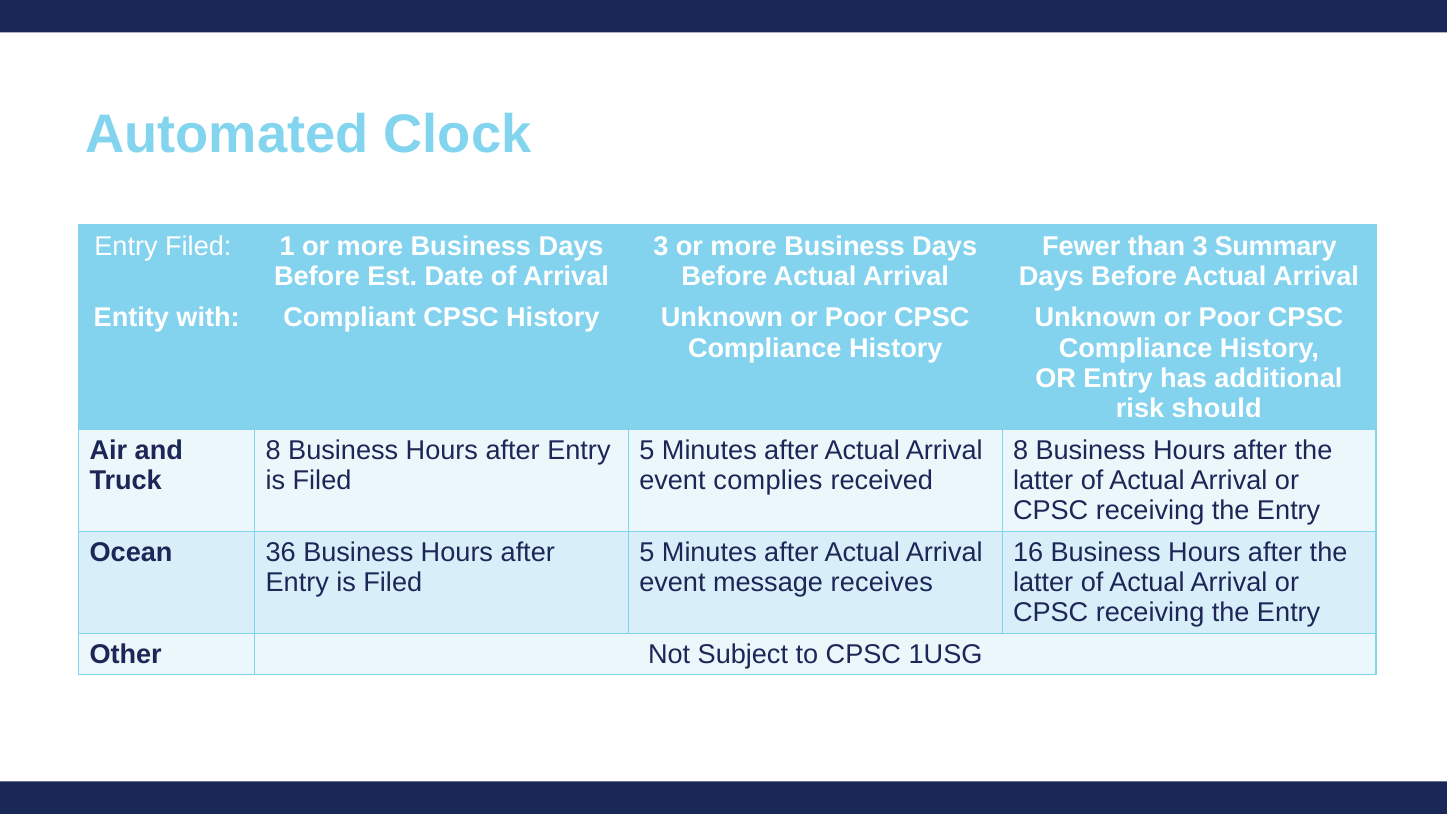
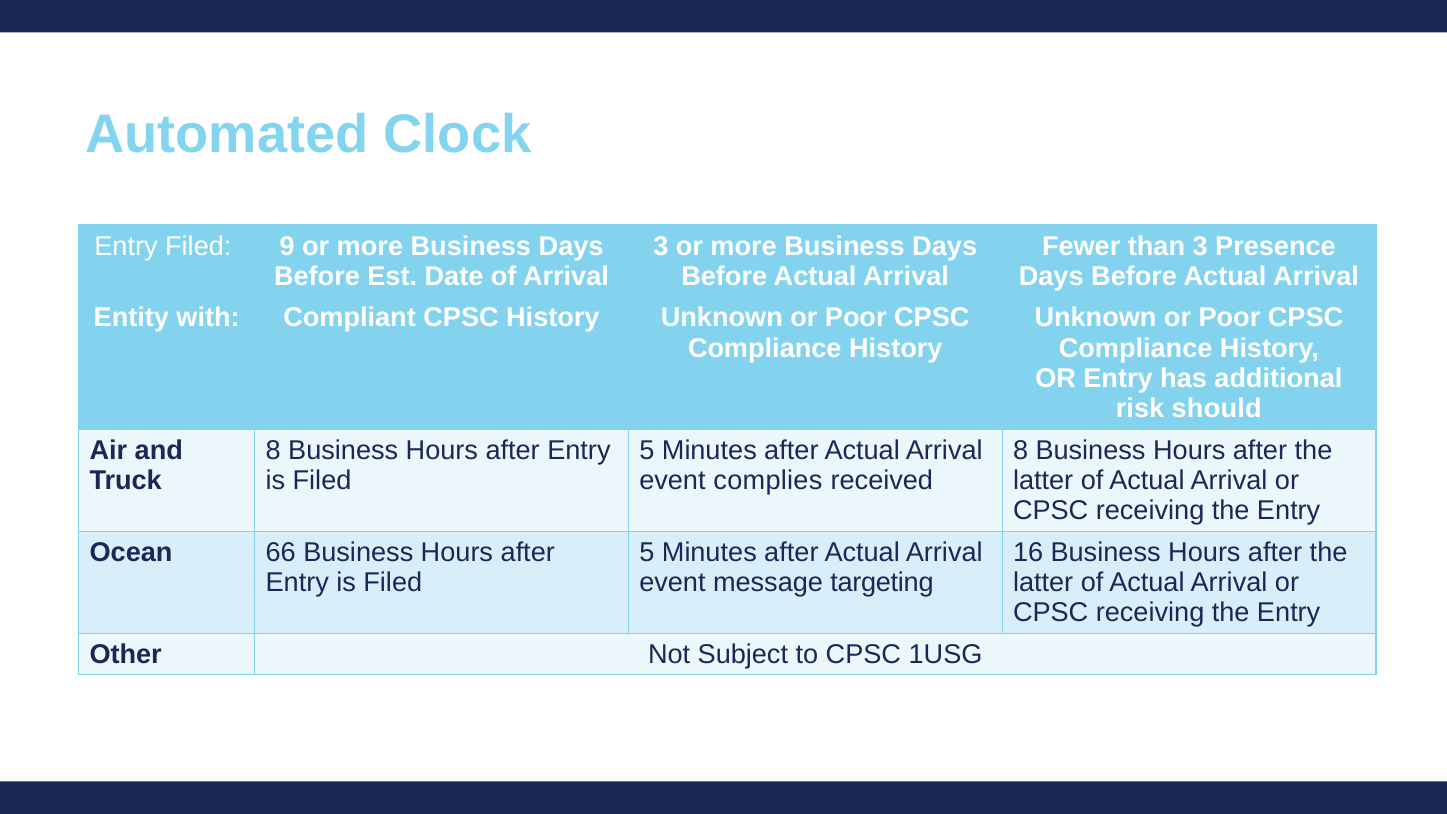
1: 1 -> 9 (287, 246)
Summary: Summary -> Presence (1275, 246)
36: 36 -> 66 (281, 552)
receives: receives -> targeting (882, 583)
